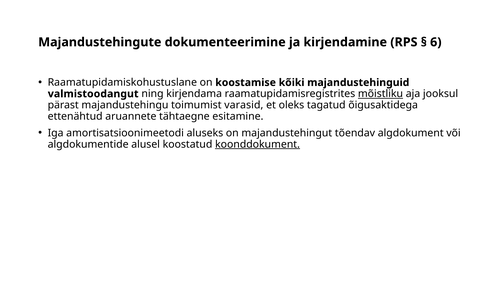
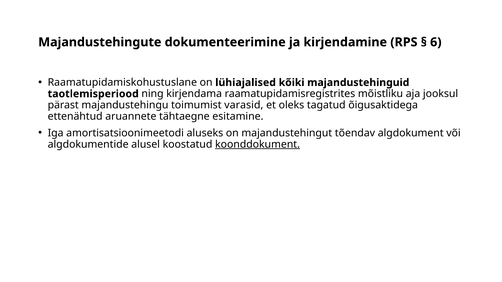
koostamise: koostamise -> lühiajalised (246, 83)
valmistoodangut: valmistoodangut -> taotlemisperiood (93, 94)
mõistliku underline: present -> none (380, 94)
